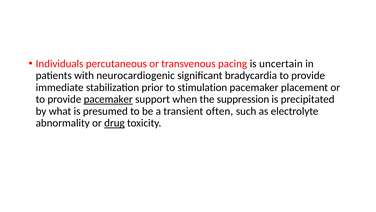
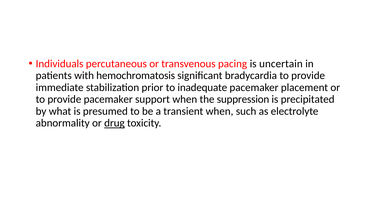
neurocardiogenic: neurocardiogenic -> hemochromatosis (136, 75)
stimulation: stimulation -> inadequate (202, 87)
pacemaker underline: present -> none (108, 99)
transient often: often -> when (220, 111)
